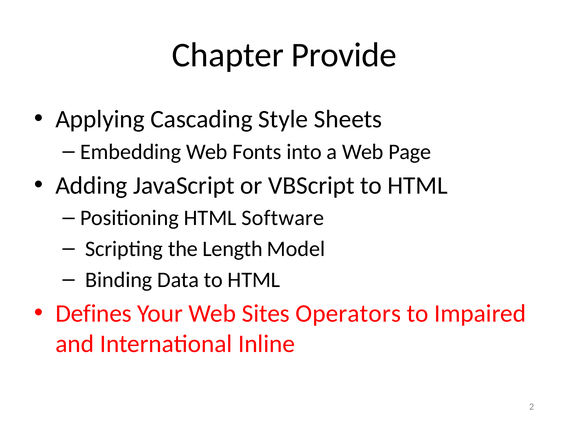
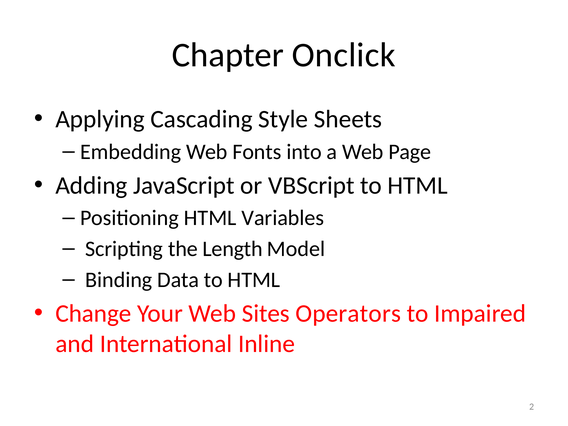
Provide: Provide -> Onclick (344, 55)
Software: Software -> Variables (283, 218)
Defines: Defines -> Change (93, 313)
